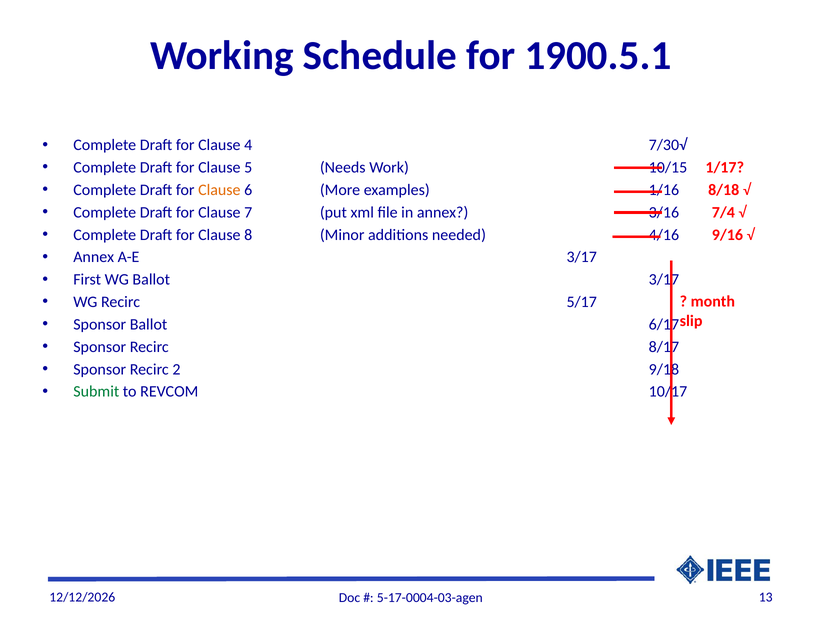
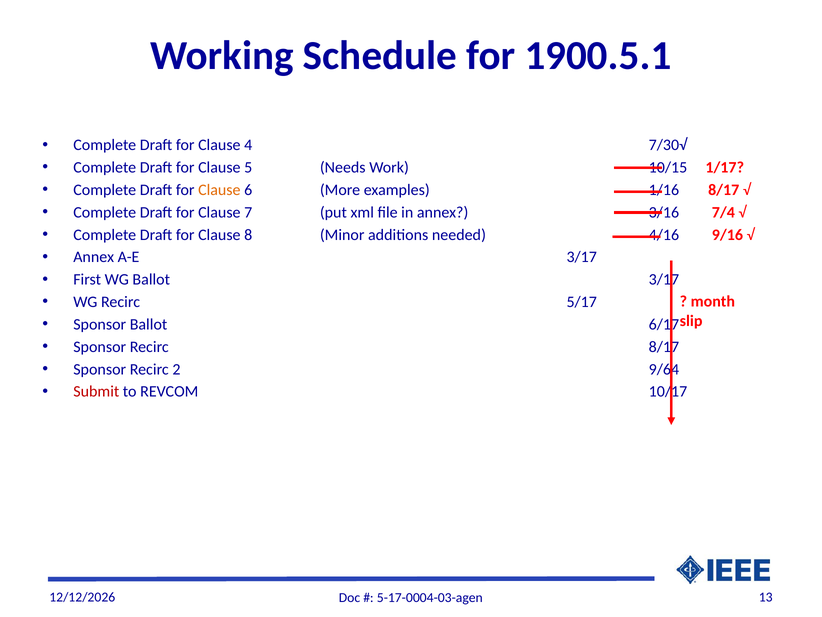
1/16 8/18: 8/18 -> 8/17 (724, 190)
9/18: 9/18 -> 9/64 (664, 369)
Submit colour: green -> red (96, 391)
